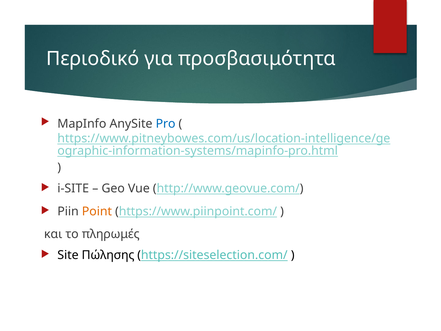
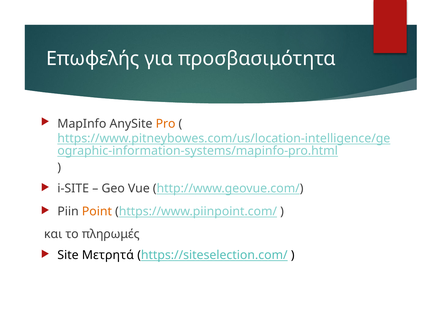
Περιοδικό: Περιοδικό -> Επωφελής (93, 59)
Pro colour: blue -> orange (166, 124)
Πώλησης: Πώλησης -> Μετρητά (108, 255)
